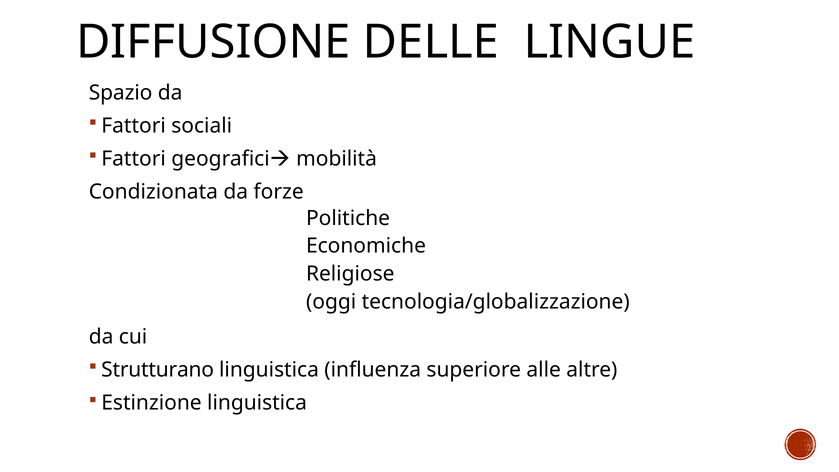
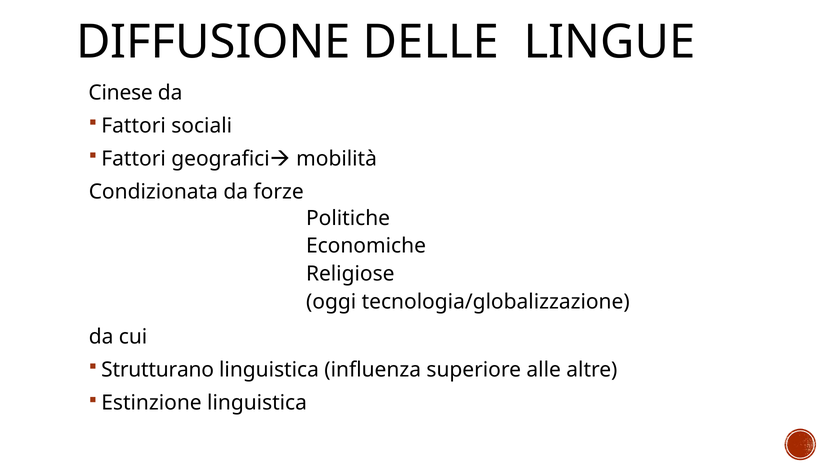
Spazio: Spazio -> Cinese (121, 93)
